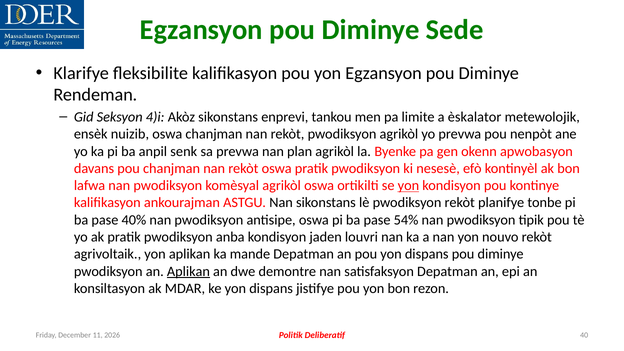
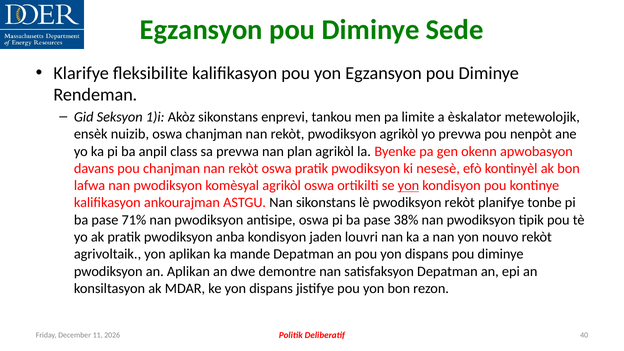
4)i: 4)i -> 1)i (155, 117)
senk: senk -> class (184, 151)
40%: 40% -> 71% (134, 220)
54%: 54% -> 38% (406, 220)
Aplikan underline: present -> none (188, 271)
